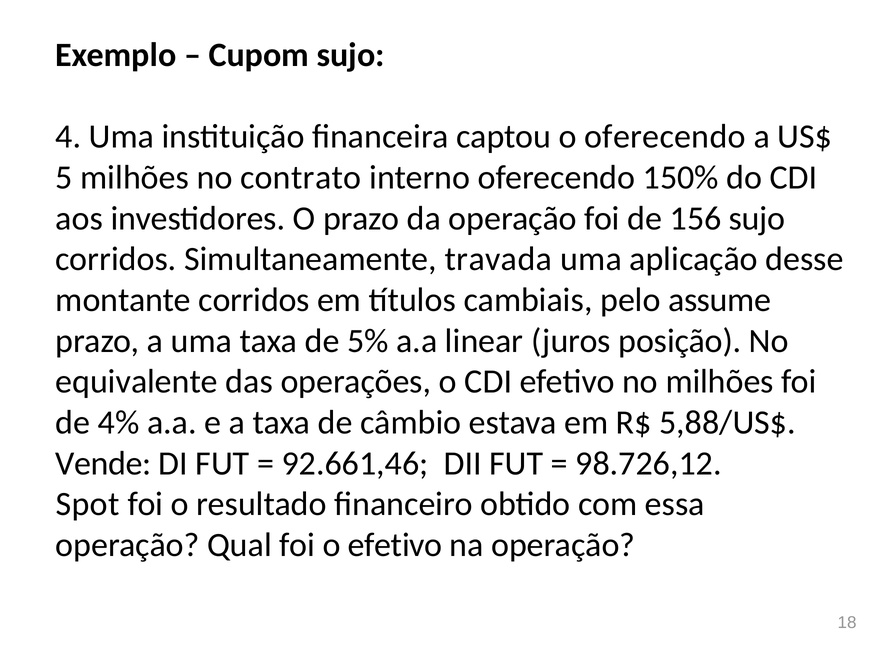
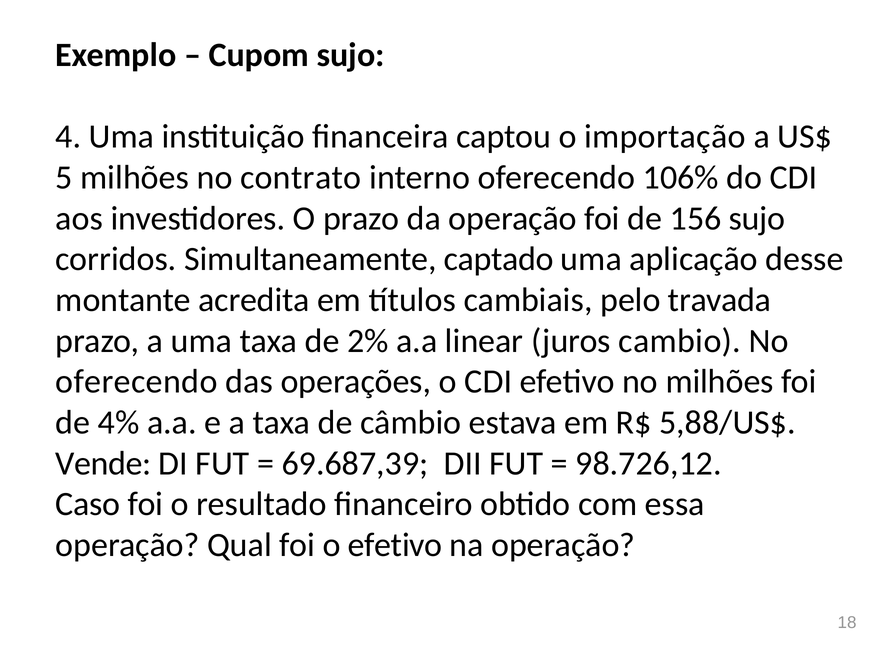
o oferecendo: oferecendo -> importação (665, 137)
150%: 150% -> 106% (681, 178)
travada: travada -> captado (499, 259)
montante corridos: corridos -> acredita (254, 300)
assume: assume -> travada (720, 300)
5%: 5% -> 2% (368, 341)
posição: posição -> cambio (680, 341)
equivalente: equivalente -> oferecendo (137, 382)
92.661,46: 92.661,46 -> 69.687,39 (355, 464)
Spot: Spot -> Caso (88, 504)
